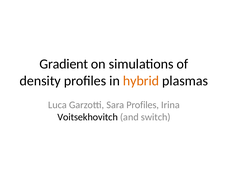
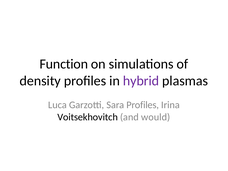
Gradient: Gradient -> Function (64, 64)
hybrid colour: orange -> purple (141, 81)
switch: switch -> would (156, 117)
